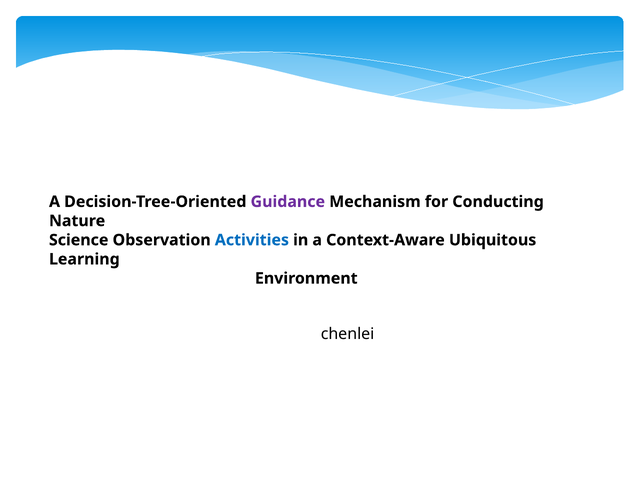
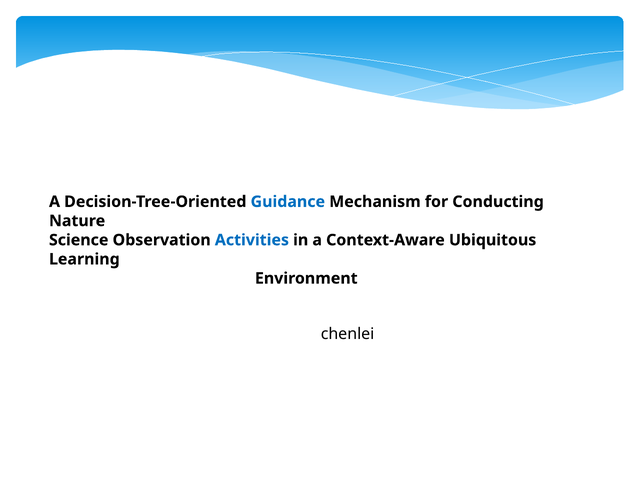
Guidance colour: purple -> blue (288, 202)
